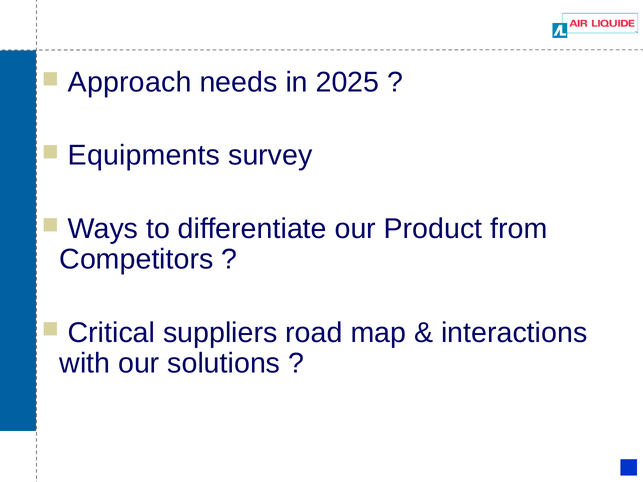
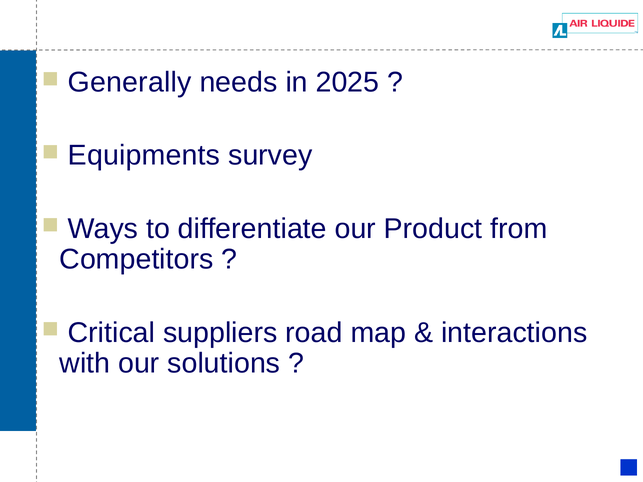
Approach: Approach -> Generally (130, 82)
